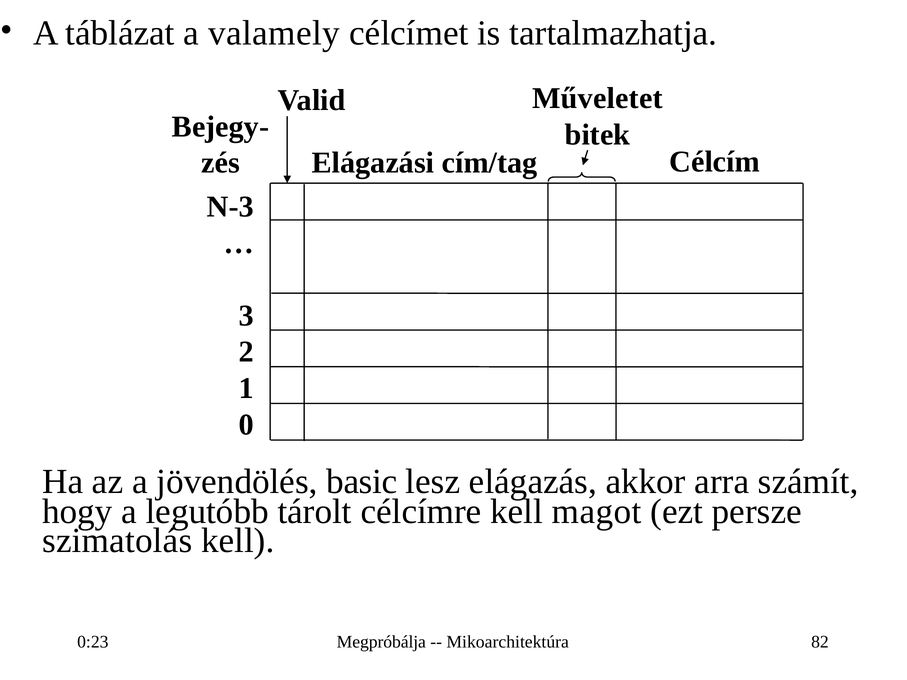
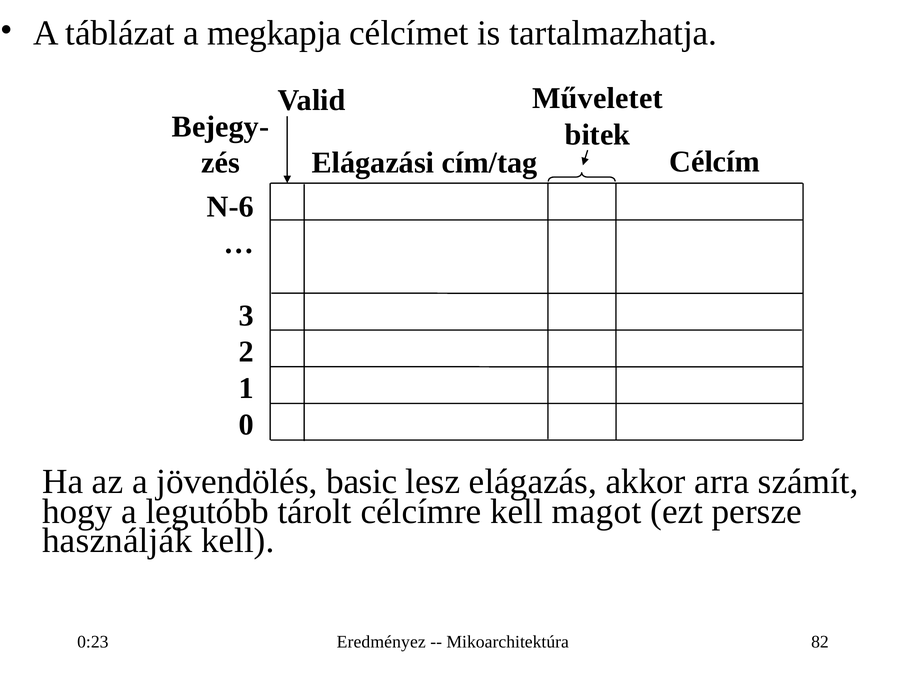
valamely: valamely -> megkapja (274, 33)
N-3: N-3 -> N-6 (230, 207)
szimatolás: szimatolás -> használják (117, 541)
Megpróbálja: Megpróbálja -> Eredményez (381, 642)
